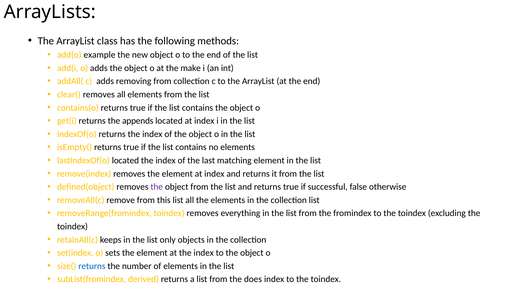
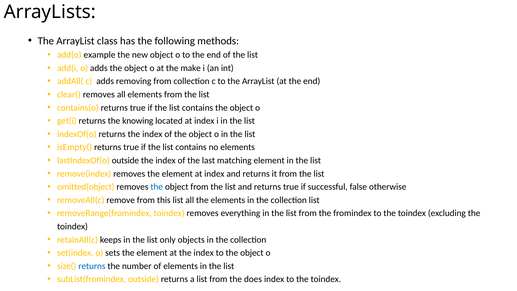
appends: appends -> knowing (138, 121)
lastIndexOf(o located: located -> outside (125, 160)
defined(object: defined(object -> omitted(object (86, 187)
the colour: purple -> blue (157, 187)
subList(fromindex derived: derived -> outside (143, 279)
